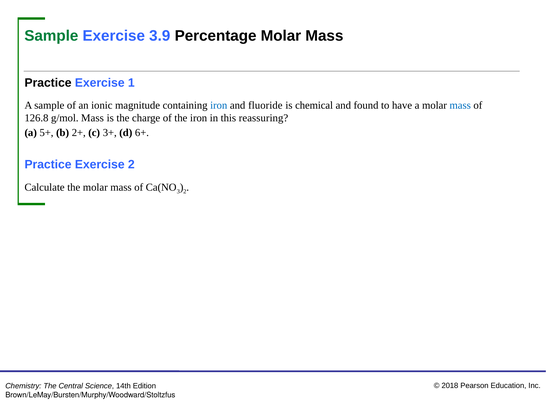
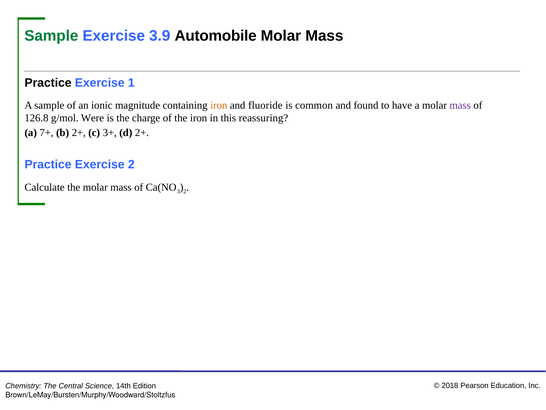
Percentage: Percentage -> Automobile (216, 36)
iron colour: blue -> orange (219, 105)
chemical: chemical -> common (314, 105)
mass colour: blue -> purple (460, 105)
g/mol Mass: Mass -> Were (92, 118)
5+: 5+ -> 7+ (47, 133)
d 6+: 6+ -> 2+ (142, 133)
